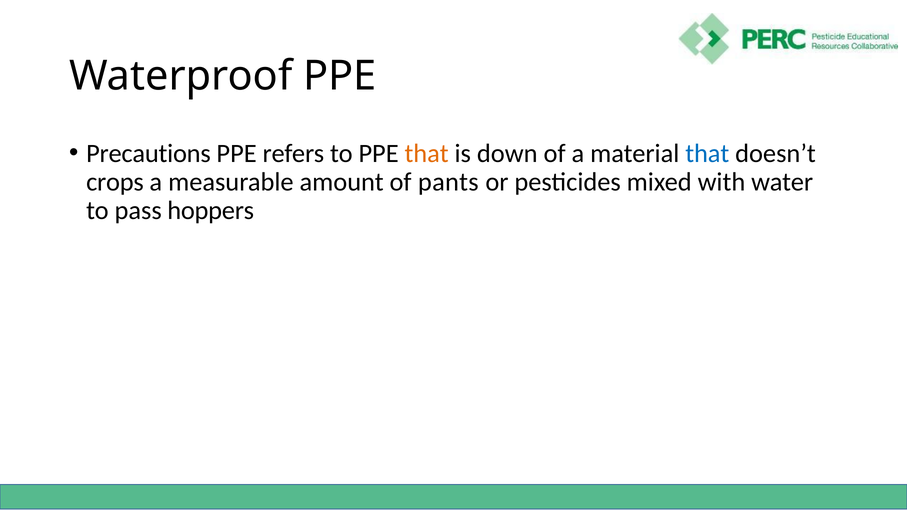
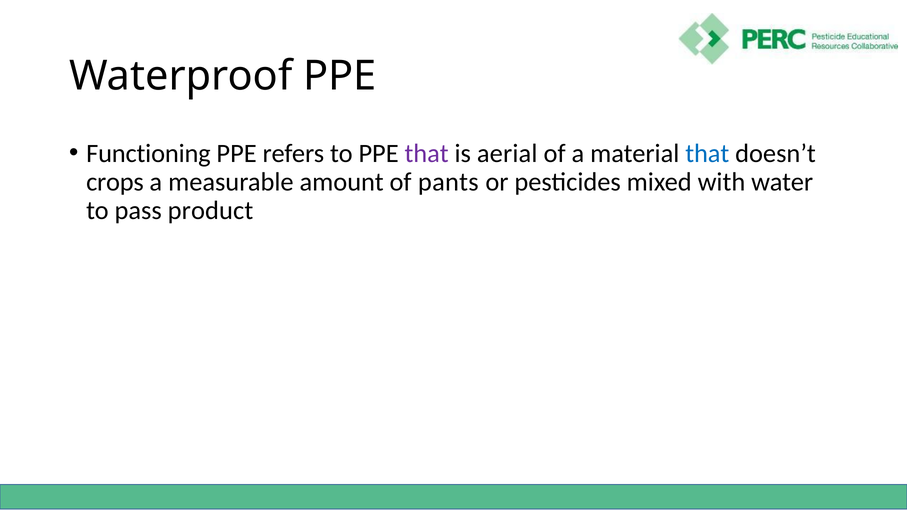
Precautions: Precautions -> Functioning (148, 153)
that colour: orange -> purple (427, 153)
down: down -> aerial (507, 153)
hoppers: hoppers -> product (210, 210)
